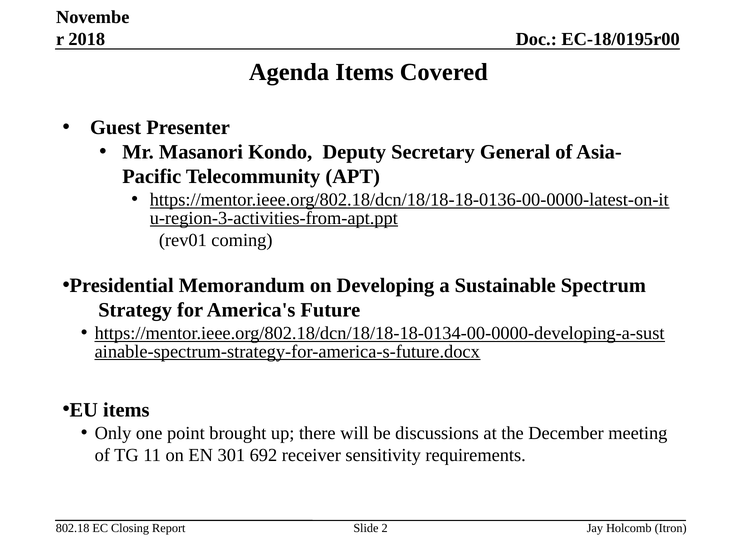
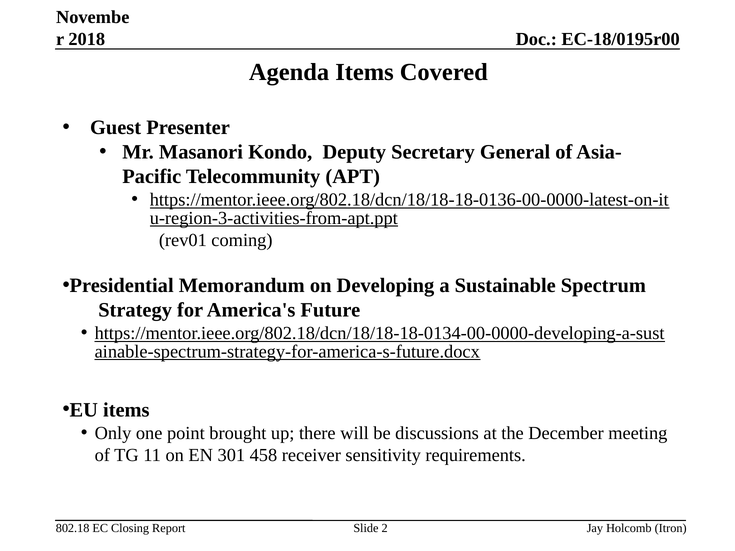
692: 692 -> 458 (263, 455)
